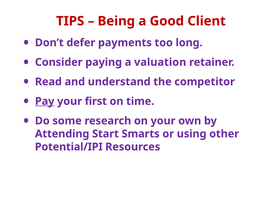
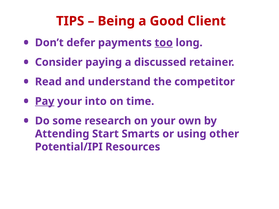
too underline: none -> present (164, 43)
valuation: valuation -> discussed (160, 62)
first: first -> into (96, 101)
